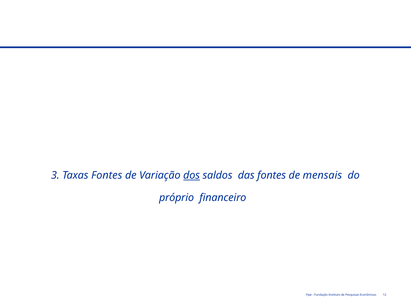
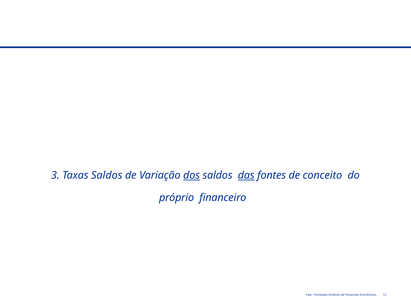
Taxas Fontes: Fontes -> Saldos (107, 175)
das underline: none -> present (246, 175)
mensais: mensais -> conceito (322, 175)
